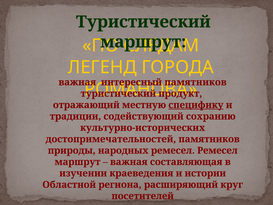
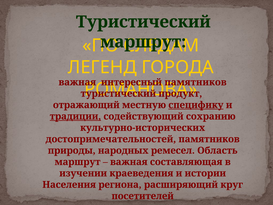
традиции underline: none -> present (75, 116)
ремесел Ремесел: Ремесел -> Область (217, 150)
Областной: Областной -> Населения (69, 184)
